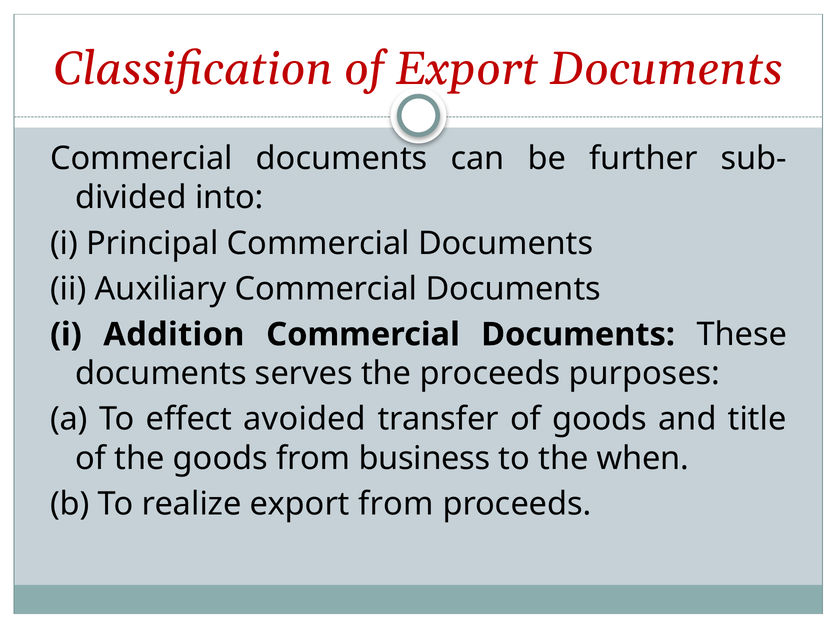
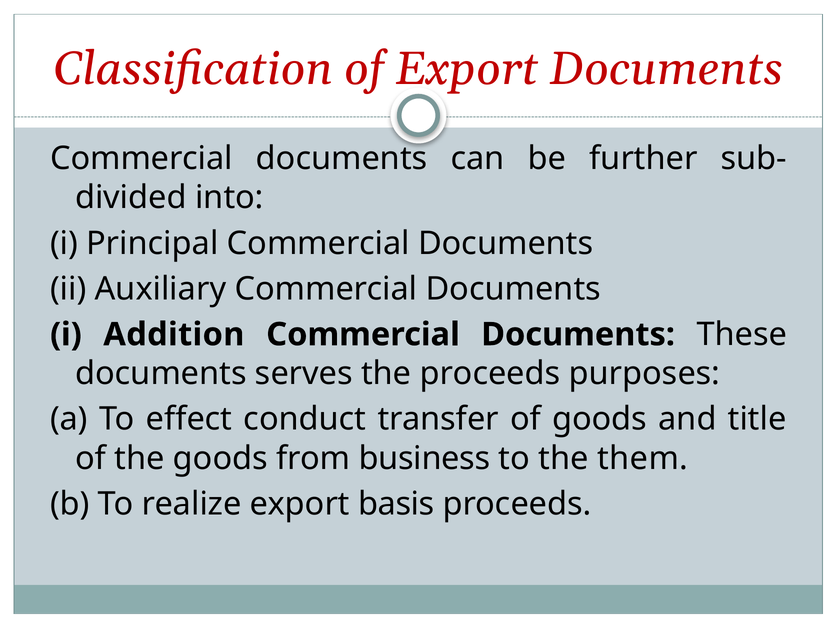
avoided: avoided -> conduct (305, 419)
when: when -> them (643, 458)
export from: from -> basis (396, 504)
